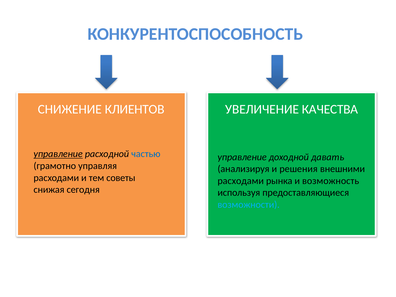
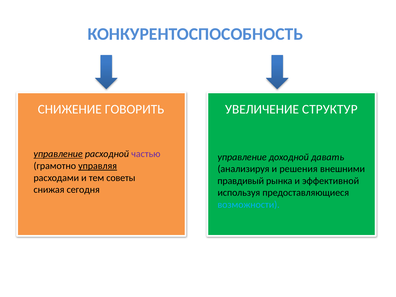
КЛИЕНТОВ: КЛИЕНТОВ -> ГОВОРИТЬ (135, 109)
КАЧЕСТВА: КАЧЕСТВА -> СТРУКТУР (330, 109)
частью colour: blue -> purple (146, 154)
управляя underline: none -> present (98, 166)
расходами: расходами -> правдивый (241, 181)
возможность: возможность -> эффективной (331, 181)
